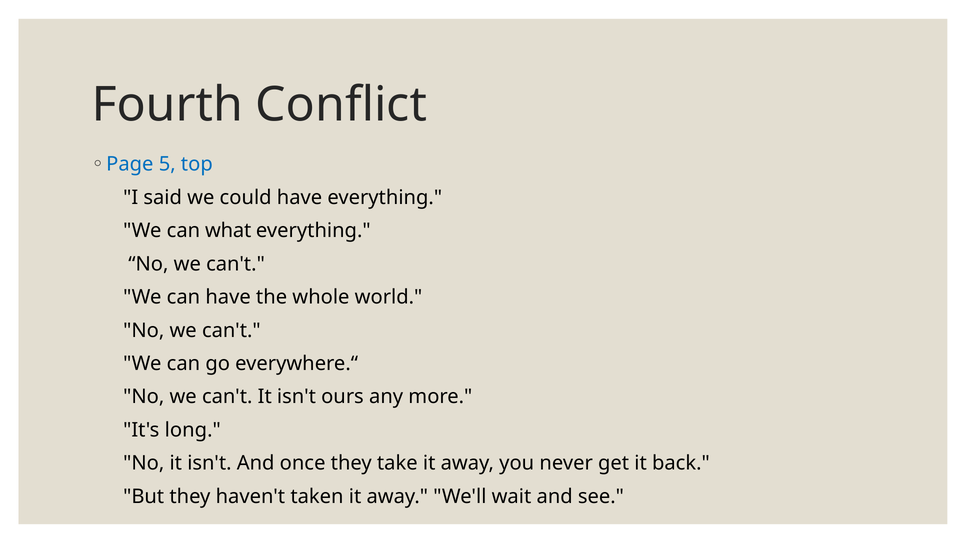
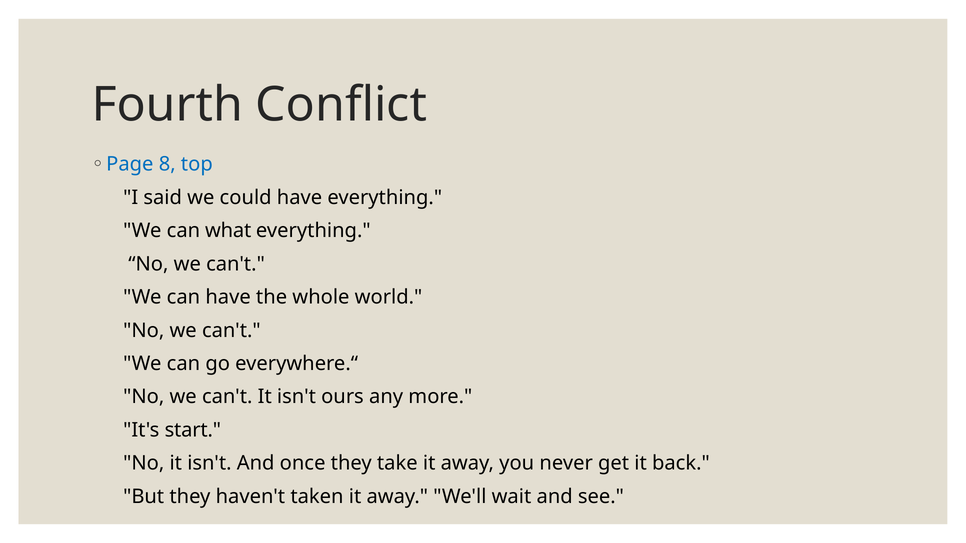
5: 5 -> 8 (167, 164)
long: long -> start (193, 430)
